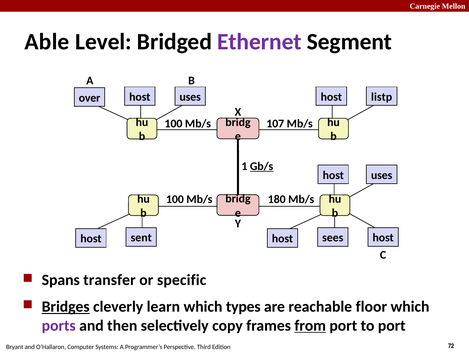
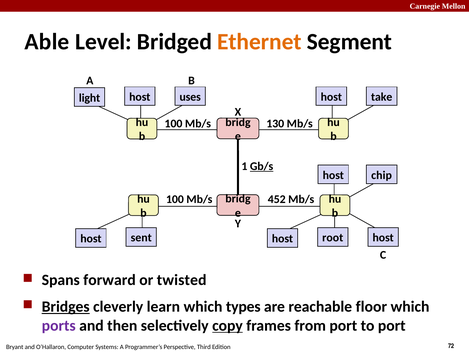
Ethernet colour: purple -> orange (259, 42)
over: over -> light (90, 98)
listp: listp -> take (382, 97)
107: 107 -> 130 (275, 124)
uses: uses -> chip (382, 175)
180: 180 -> 452 (277, 199)
sees: sees -> root (333, 238)
transfer: transfer -> forward (110, 280)
specific: specific -> twisted (182, 280)
copy underline: none -> present (227, 325)
from underline: present -> none (310, 325)
